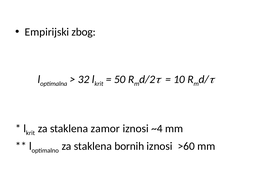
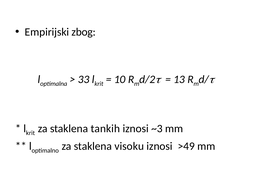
32: 32 -> 33 (84, 80)
50: 50 -> 10 (120, 80)
10: 10 -> 13 (179, 80)
zamor: zamor -> tankih (105, 129)
~4: ~4 -> ~3 (157, 129)
bornih: bornih -> visoku (129, 147)
>60: >60 -> >49 (186, 147)
